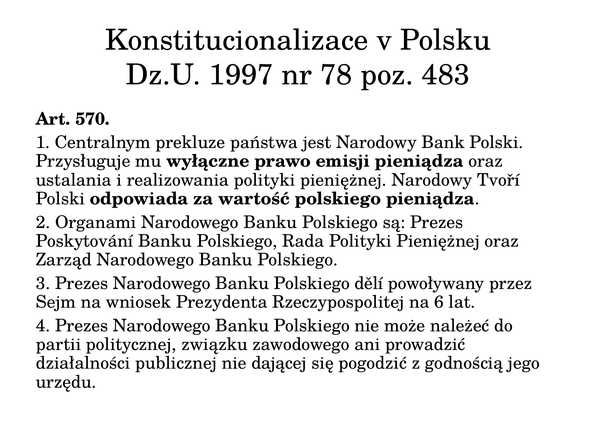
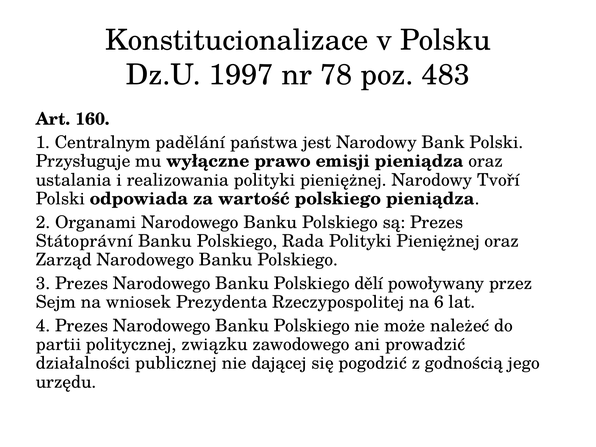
570: 570 -> 160 (93, 119)
prekluze: prekluze -> padělání (190, 142)
Poskytování: Poskytování -> Státoprávní (84, 241)
